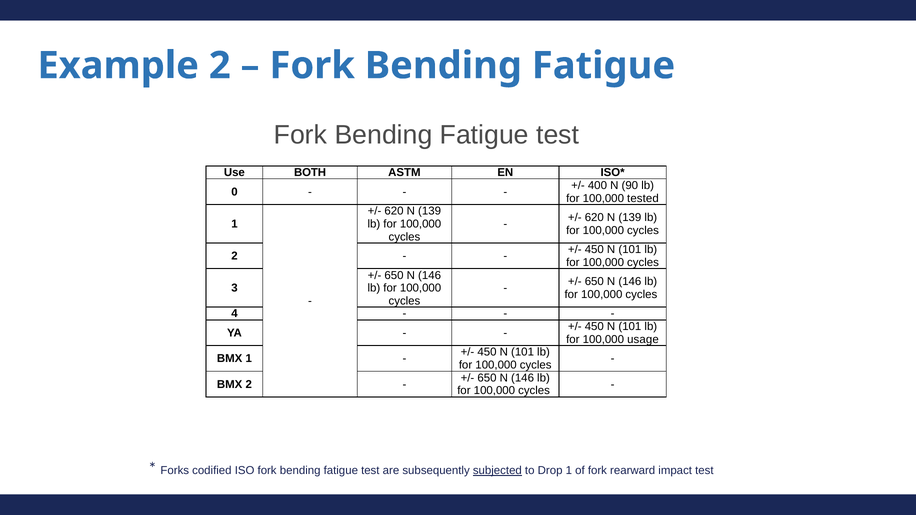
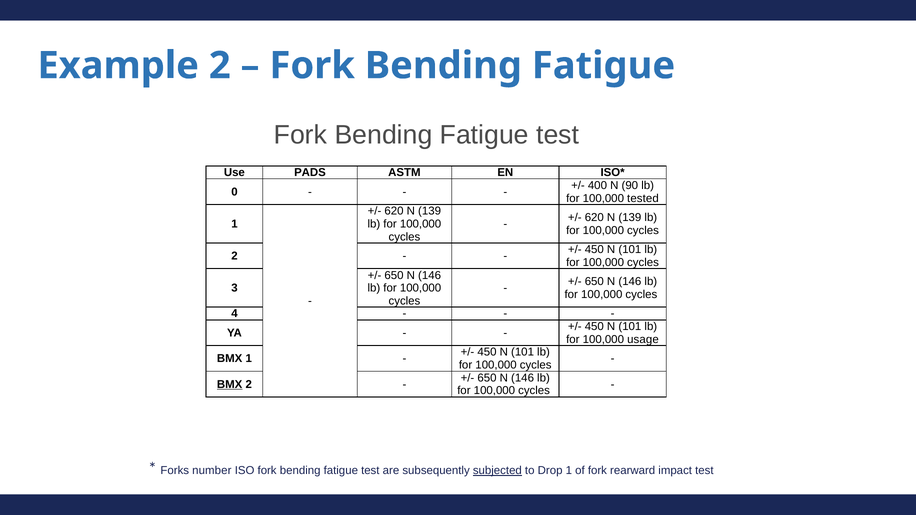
BOTH: BOTH -> PADS (310, 173)
BMX underline: none -> present (230, 384)
codified: codified -> number (212, 471)
